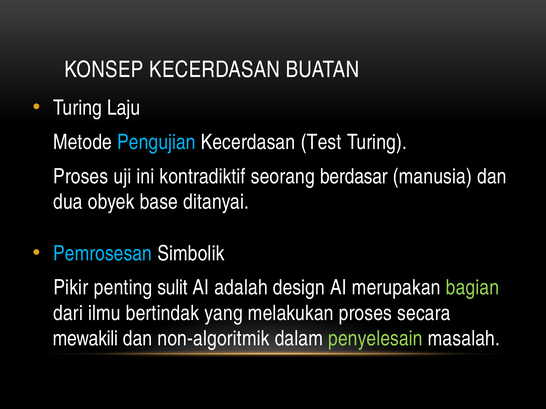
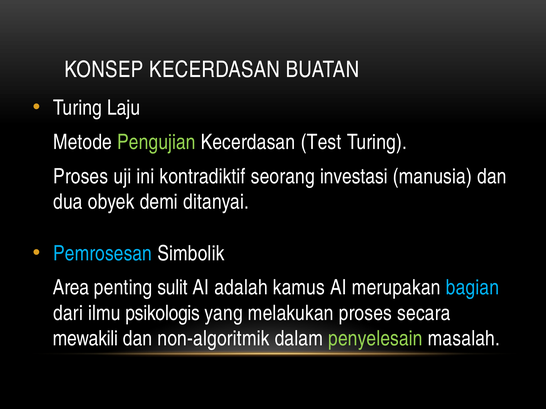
Pengujian colour: light blue -> light green (156, 142)
berdasar: berdasar -> investasi (354, 177)
base: base -> demi (159, 202)
Pikir: Pikir -> Area (71, 288)
design: design -> kamus (299, 288)
bagian colour: light green -> light blue (472, 288)
bertindak: bertindak -> psikologis (163, 313)
